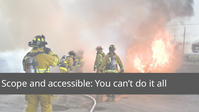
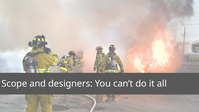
accessible: accessible -> designers (70, 84)
